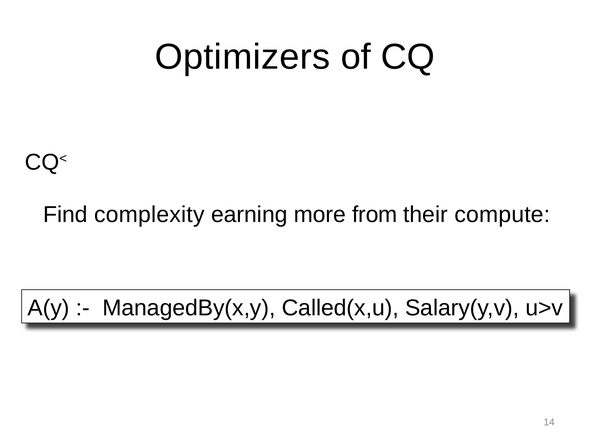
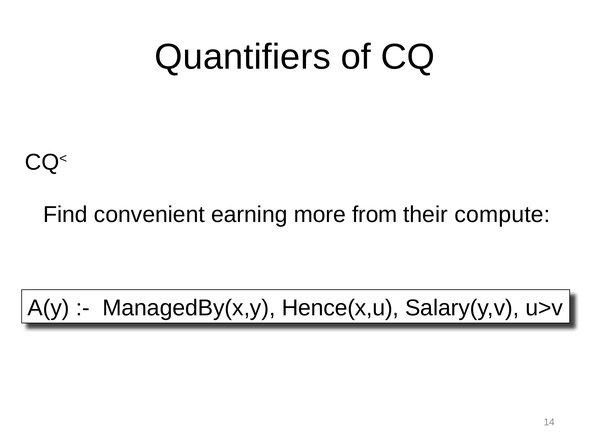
Optimizers: Optimizers -> Quantifiers (243, 57)
complexity: complexity -> convenient (149, 215)
Called(x,u: Called(x,u -> Hence(x,u (340, 308)
